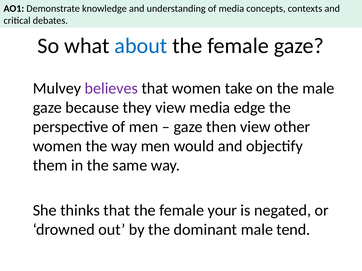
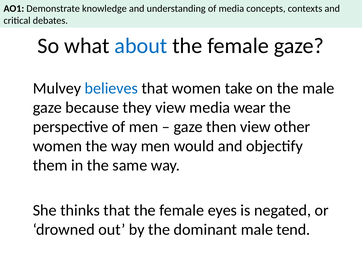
believes colour: purple -> blue (111, 88)
edge: edge -> wear (250, 108)
your: your -> eyes (222, 211)
